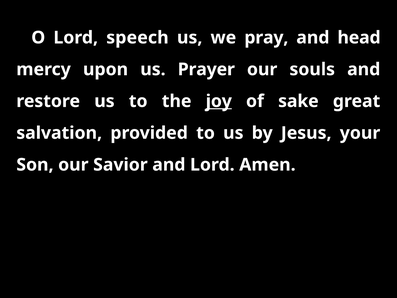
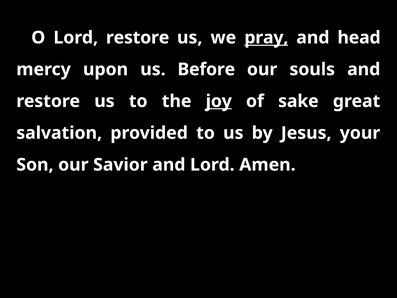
Lord speech: speech -> restore (138, 38)
pray underline: none -> present (266, 38)
Prayer: Prayer -> Before (206, 69)
